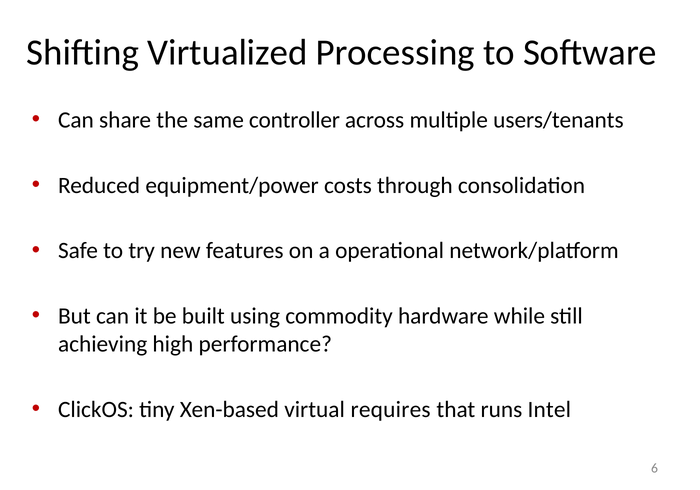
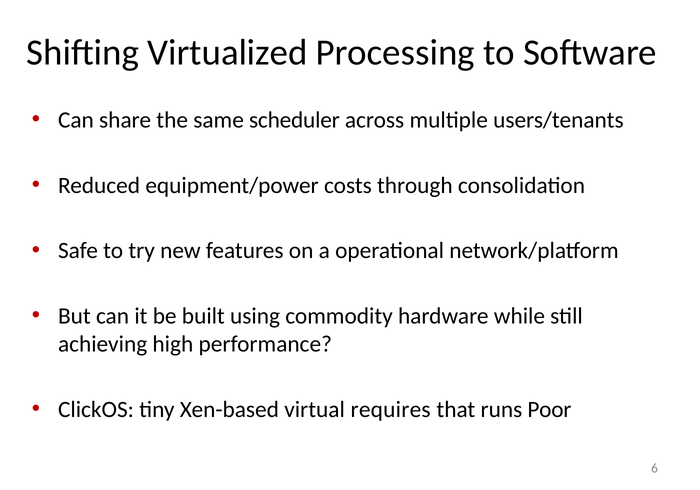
controller: controller -> scheduler (294, 120)
Intel: Intel -> Poor (549, 409)
